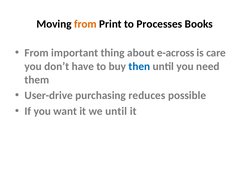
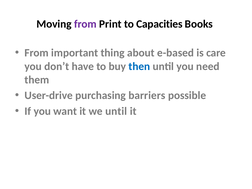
from colour: orange -> purple (85, 24)
Processes: Processes -> Capacities (159, 24)
e-across: e-across -> e-based (176, 53)
reduces: reduces -> barriers (147, 95)
